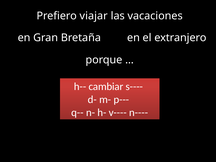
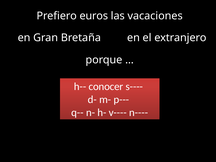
viajar: viajar -> euros (94, 16)
cambiar: cambiar -> conocer (106, 87)
